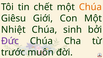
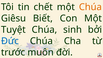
Giới: Giới -> Biết (43, 18)
Nhiệt: Nhiệt -> Tuyệt (13, 30)
Đức colour: purple -> blue (10, 41)
